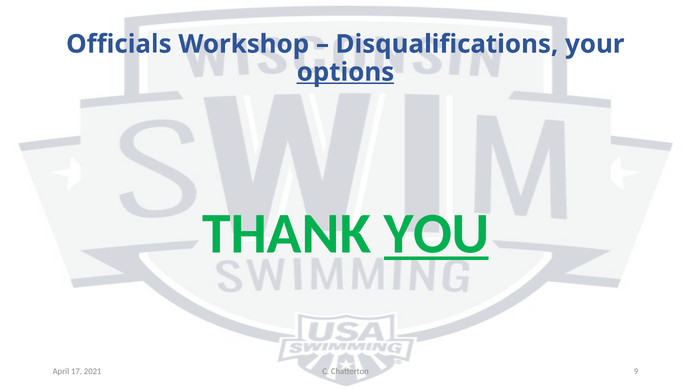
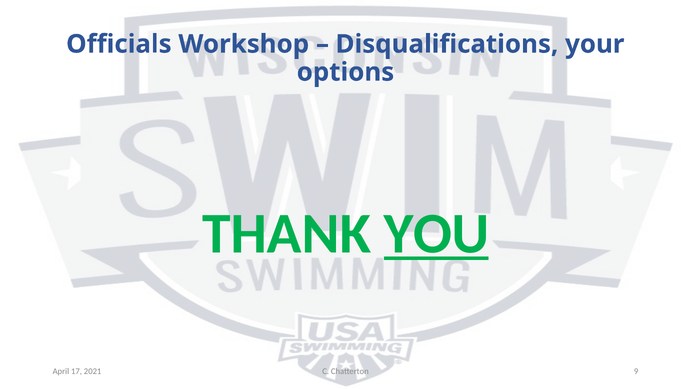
options underline: present -> none (345, 72)
